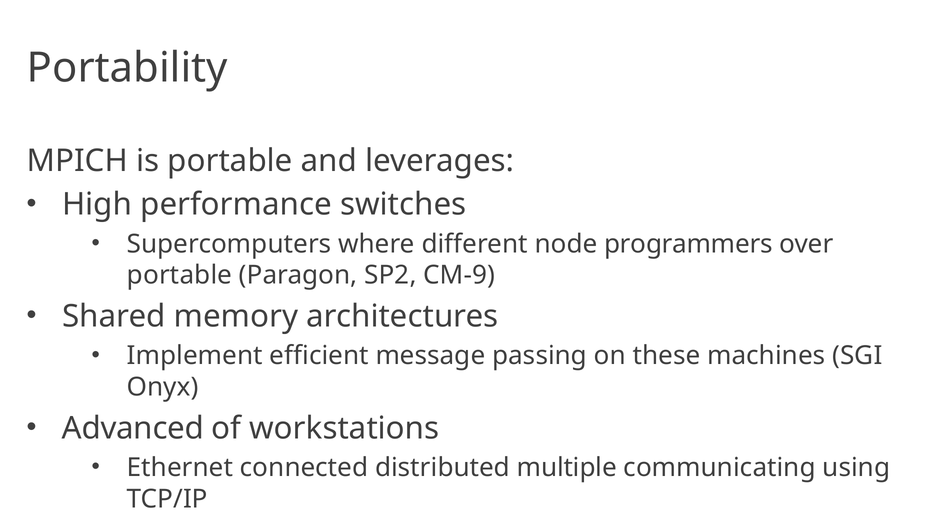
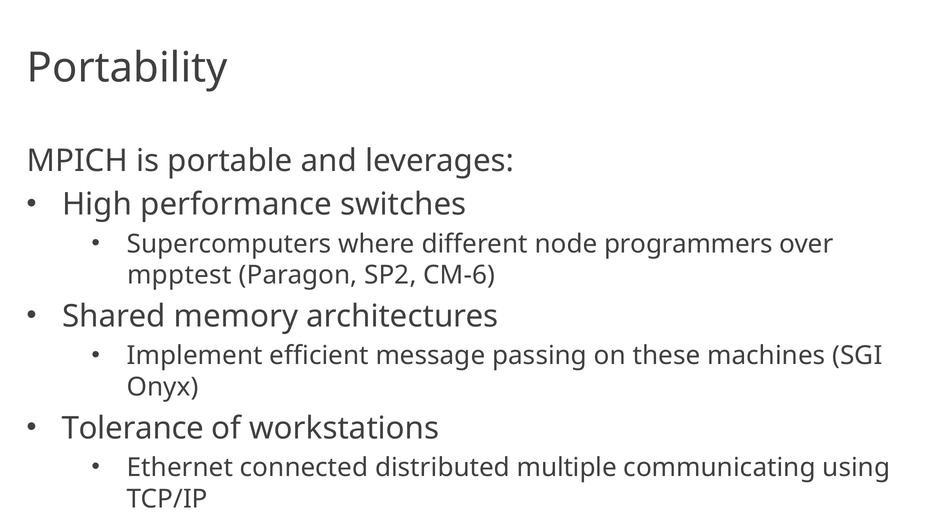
portable: portable -> mpptest (179, 275)
CM-9: CM-9 -> CM-6 (459, 275)
Advanced: Advanced -> Tolerance (133, 429)
